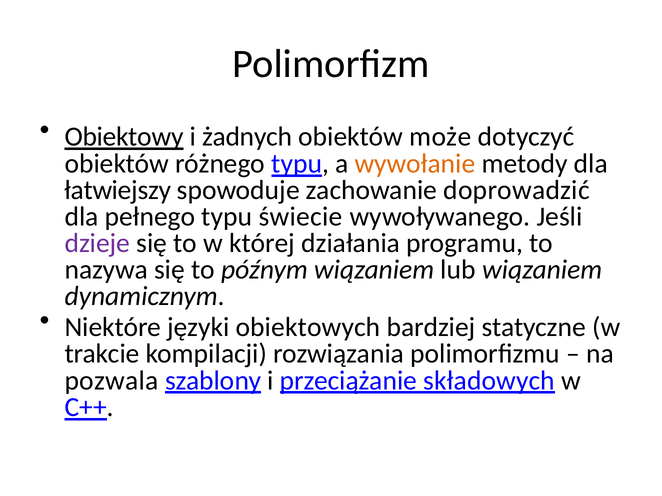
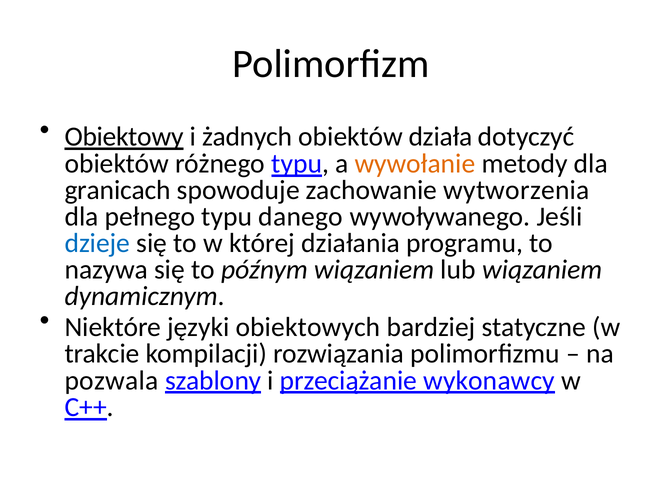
może: może -> działa (441, 137)
łatwiejszy: łatwiejszy -> granicach (118, 190)
doprowadzić: doprowadzić -> wytworzenia (517, 190)
świecie: świecie -> danego (301, 217)
dzieje colour: purple -> blue (97, 243)
składowych: składowych -> wykonawcy (489, 381)
